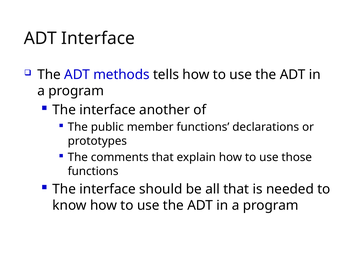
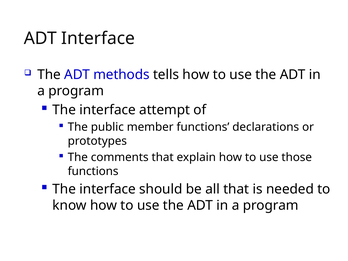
another: another -> attempt (165, 110)
